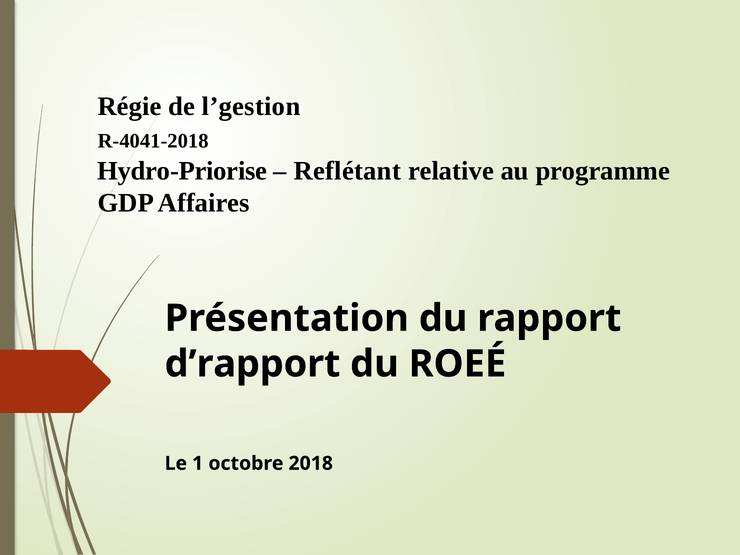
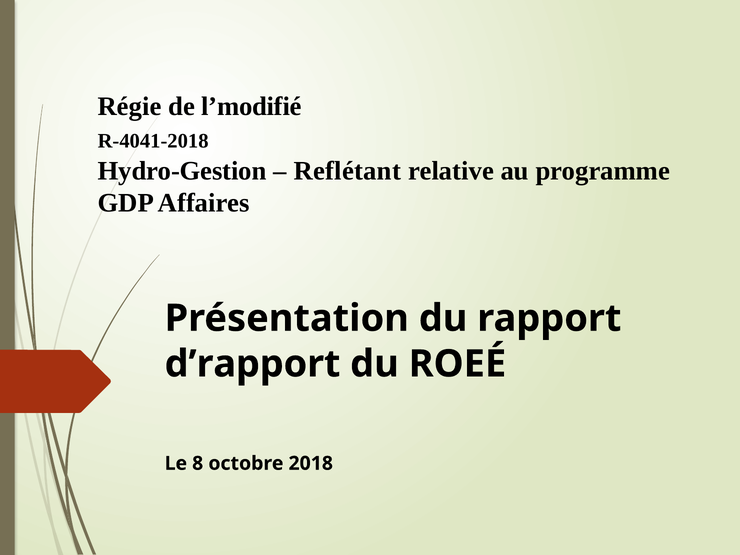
l’gestion: l’gestion -> l’modifié (251, 107)
Hydro-Priorise: Hydro-Priorise -> Hydro-Gestion (182, 171)
1: 1 -> 8 (198, 463)
